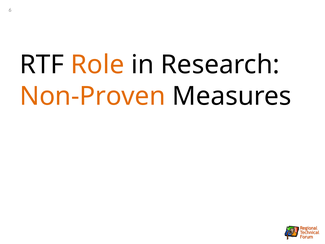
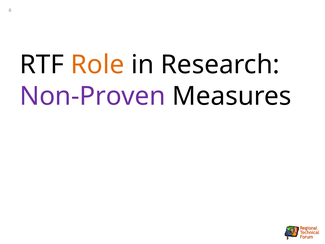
Non-Proven colour: orange -> purple (92, 96)
